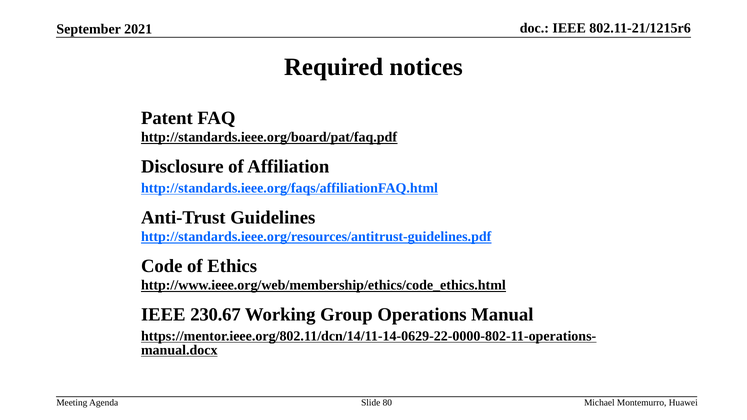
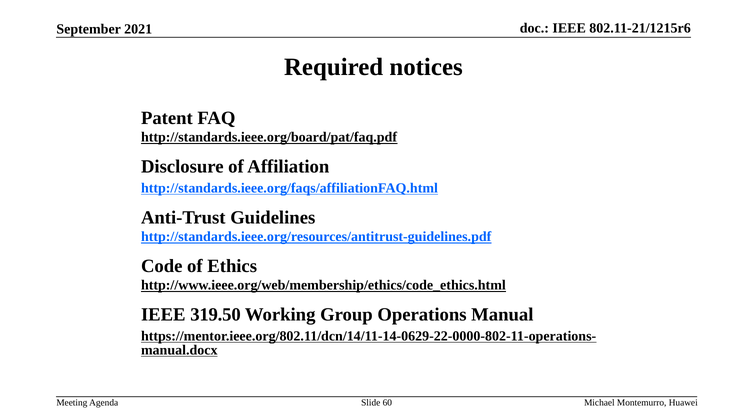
230.67: 230.67 -> 319.50 (216, 315)
80: 80 -> 60 (387, 403)
